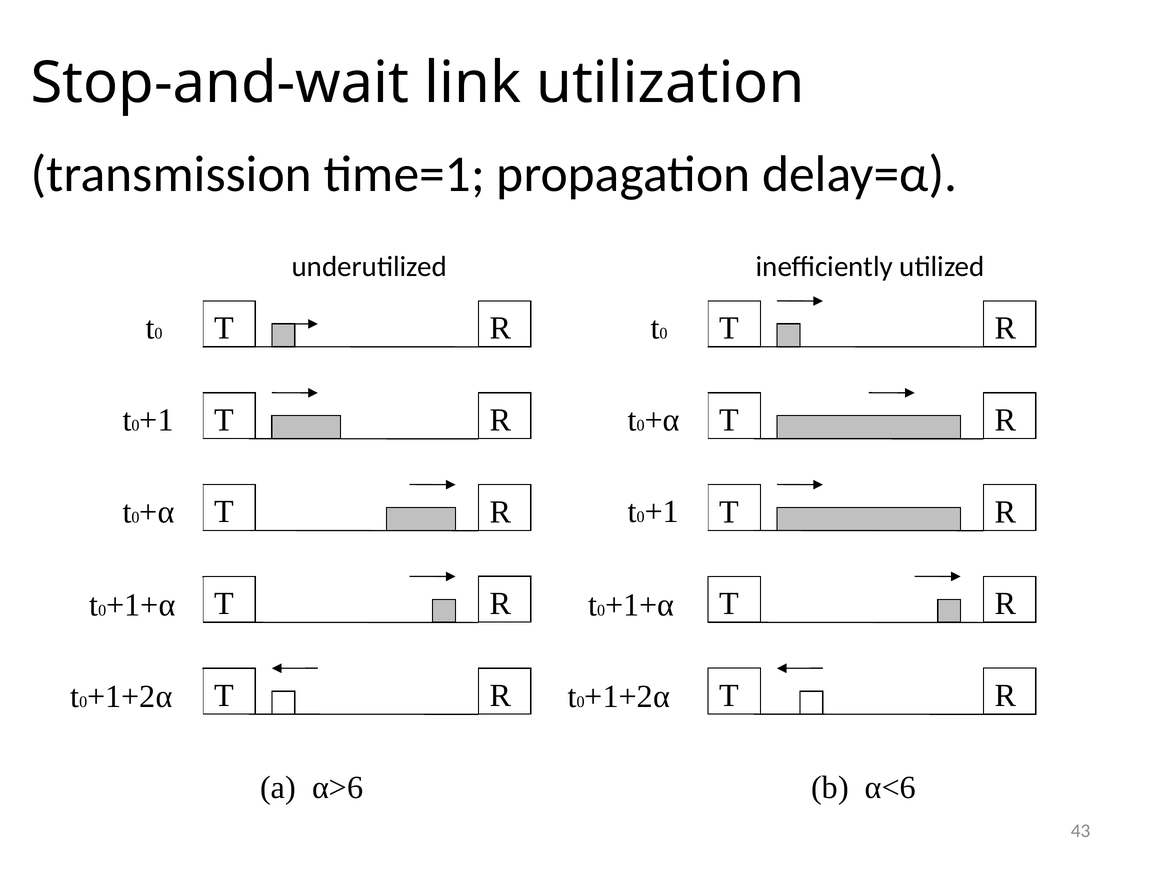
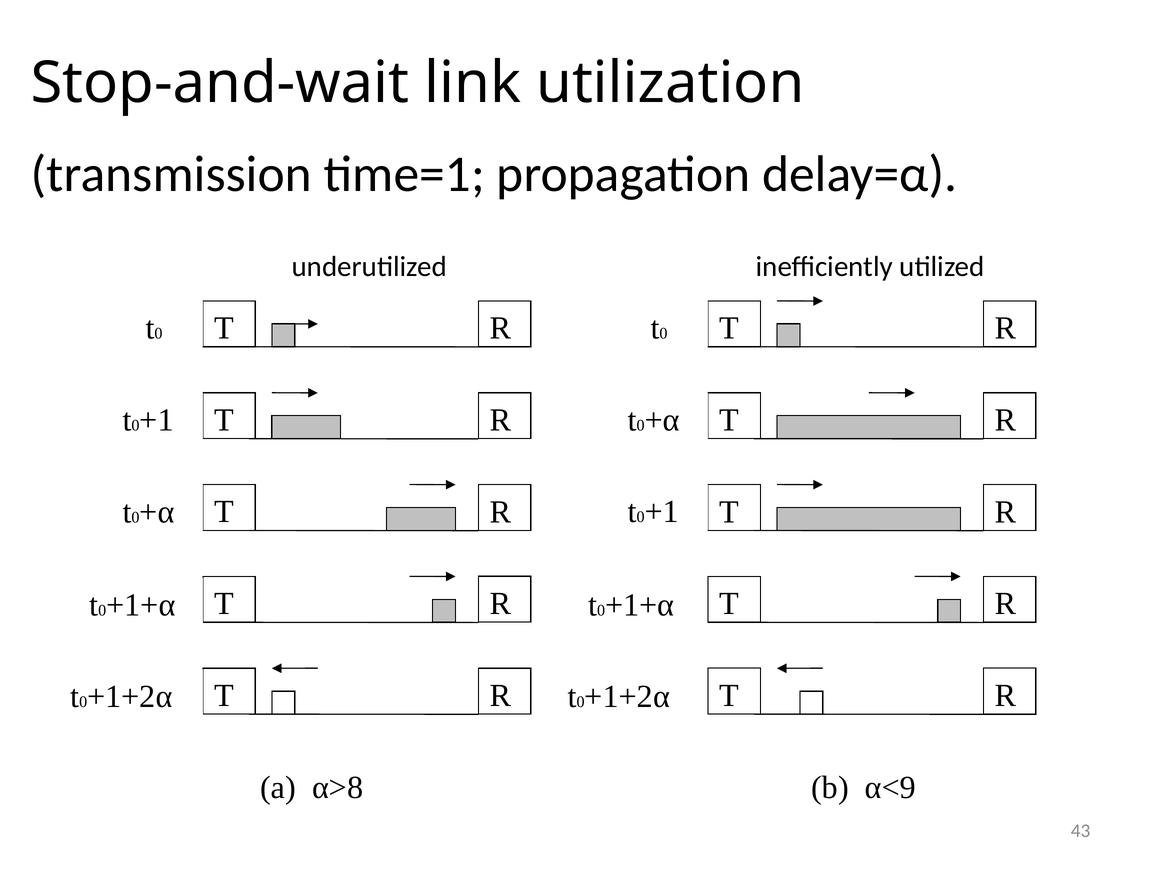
α>6: α>6 -> α>8 (338, 787)
α<6: α<6 -> α<9 (890, 787)
